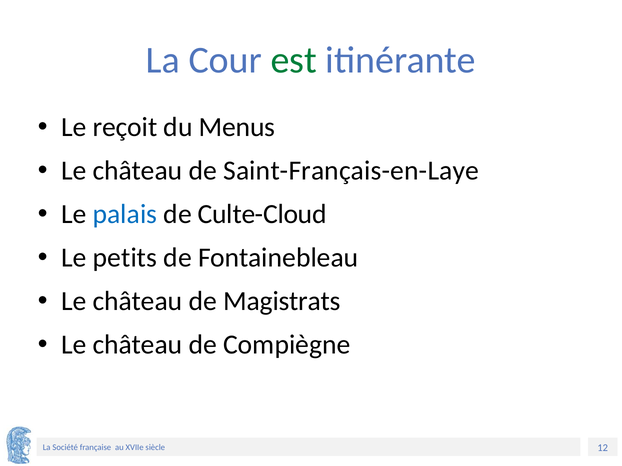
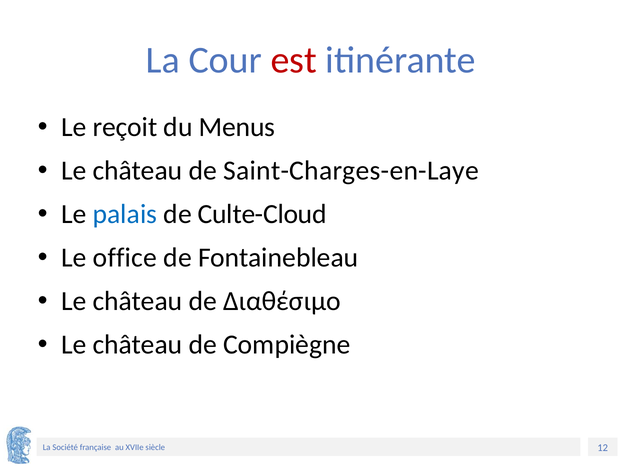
est colour: green -> red (294, 60)
Saint-Français-en-Laye: Saint-Français-en-Laye -> Saint-Charges-en-Laye (351, 171)
petits: petits -> office (125, 258)
Magistrats: Magistrats -> Διαθέσιμο (282, 302)
